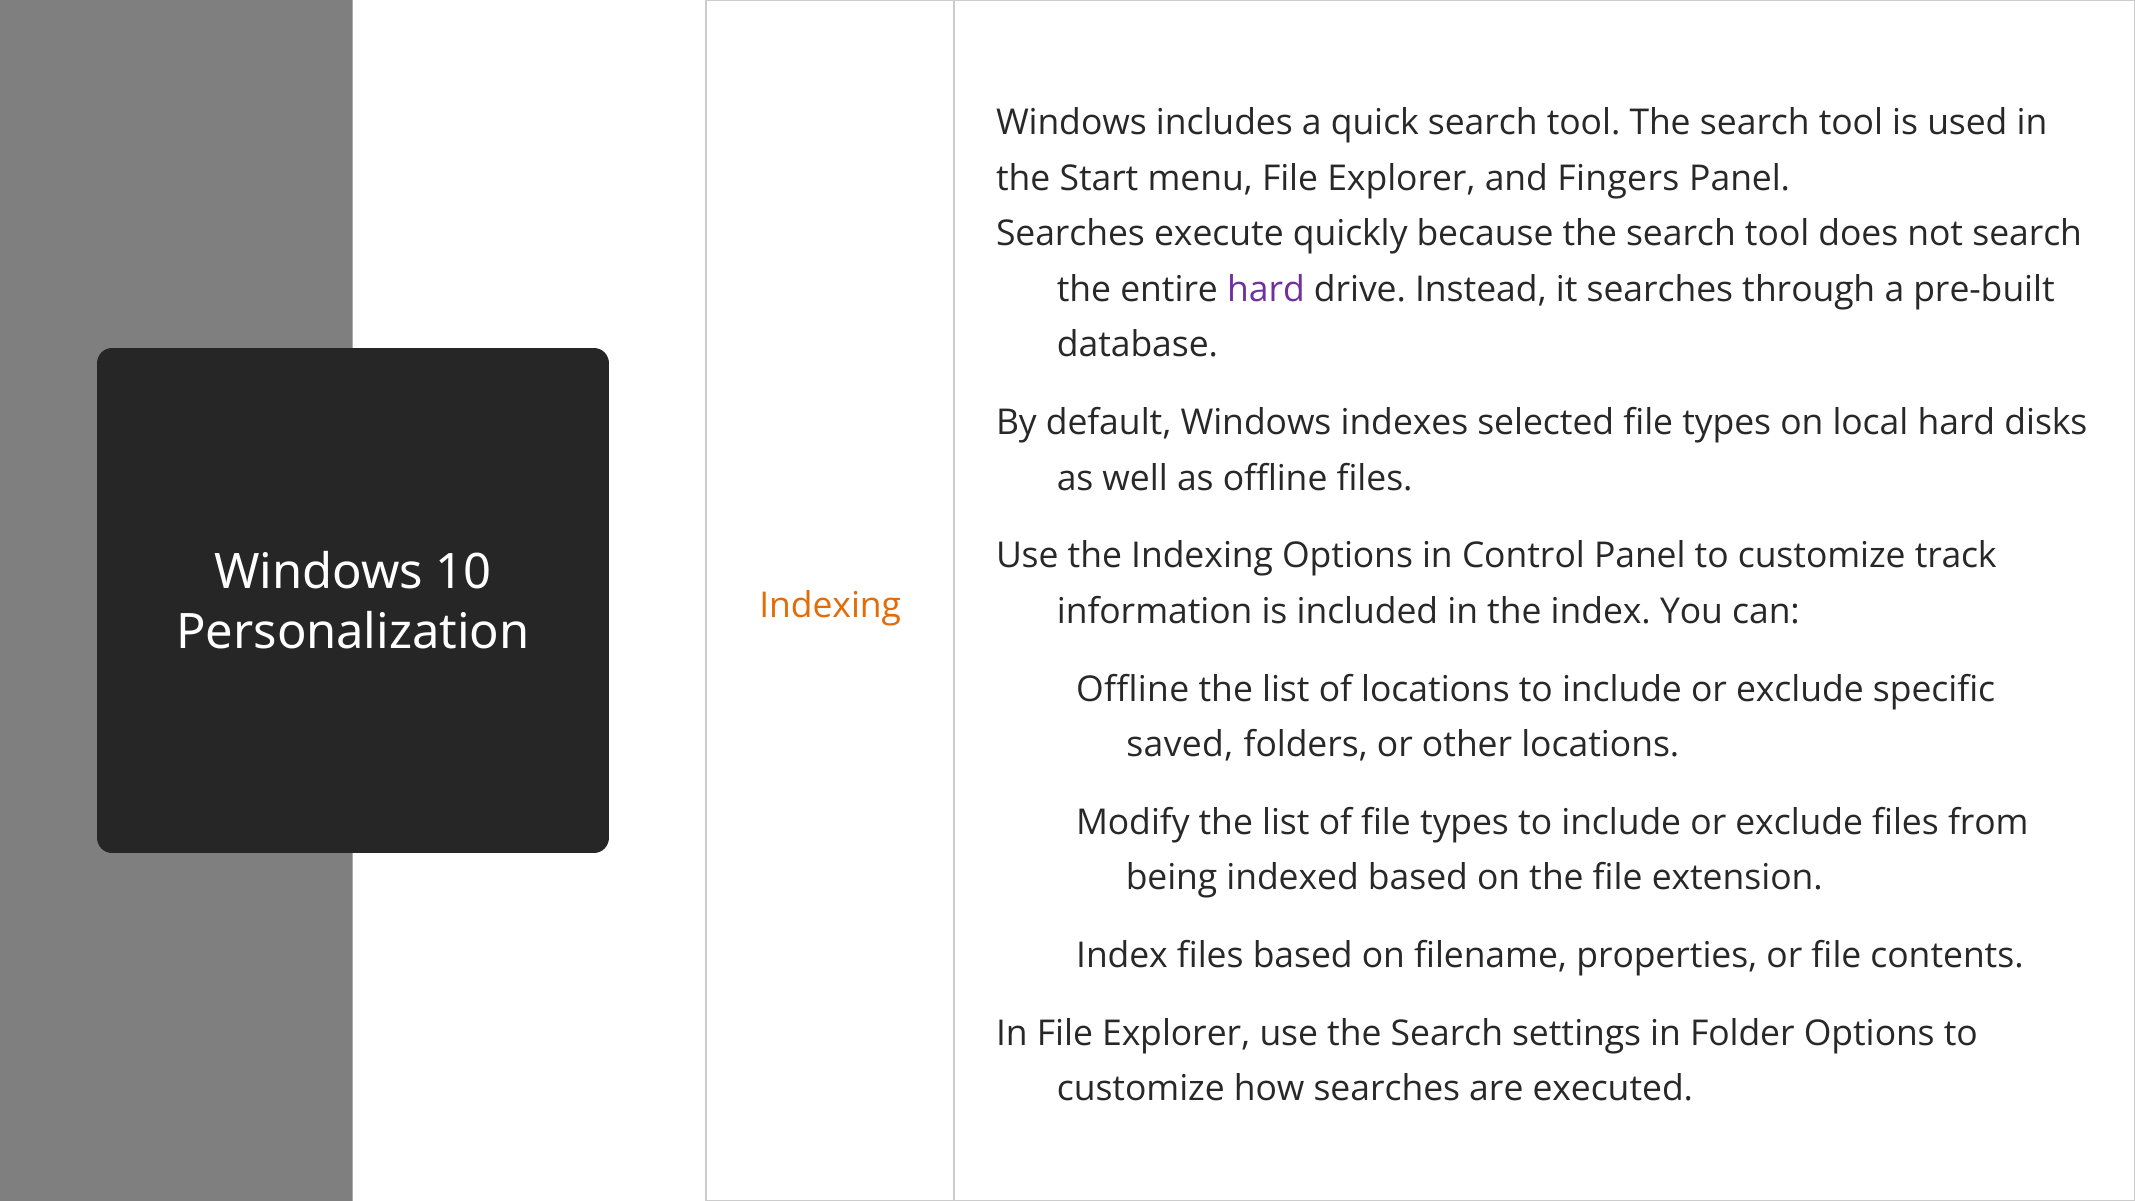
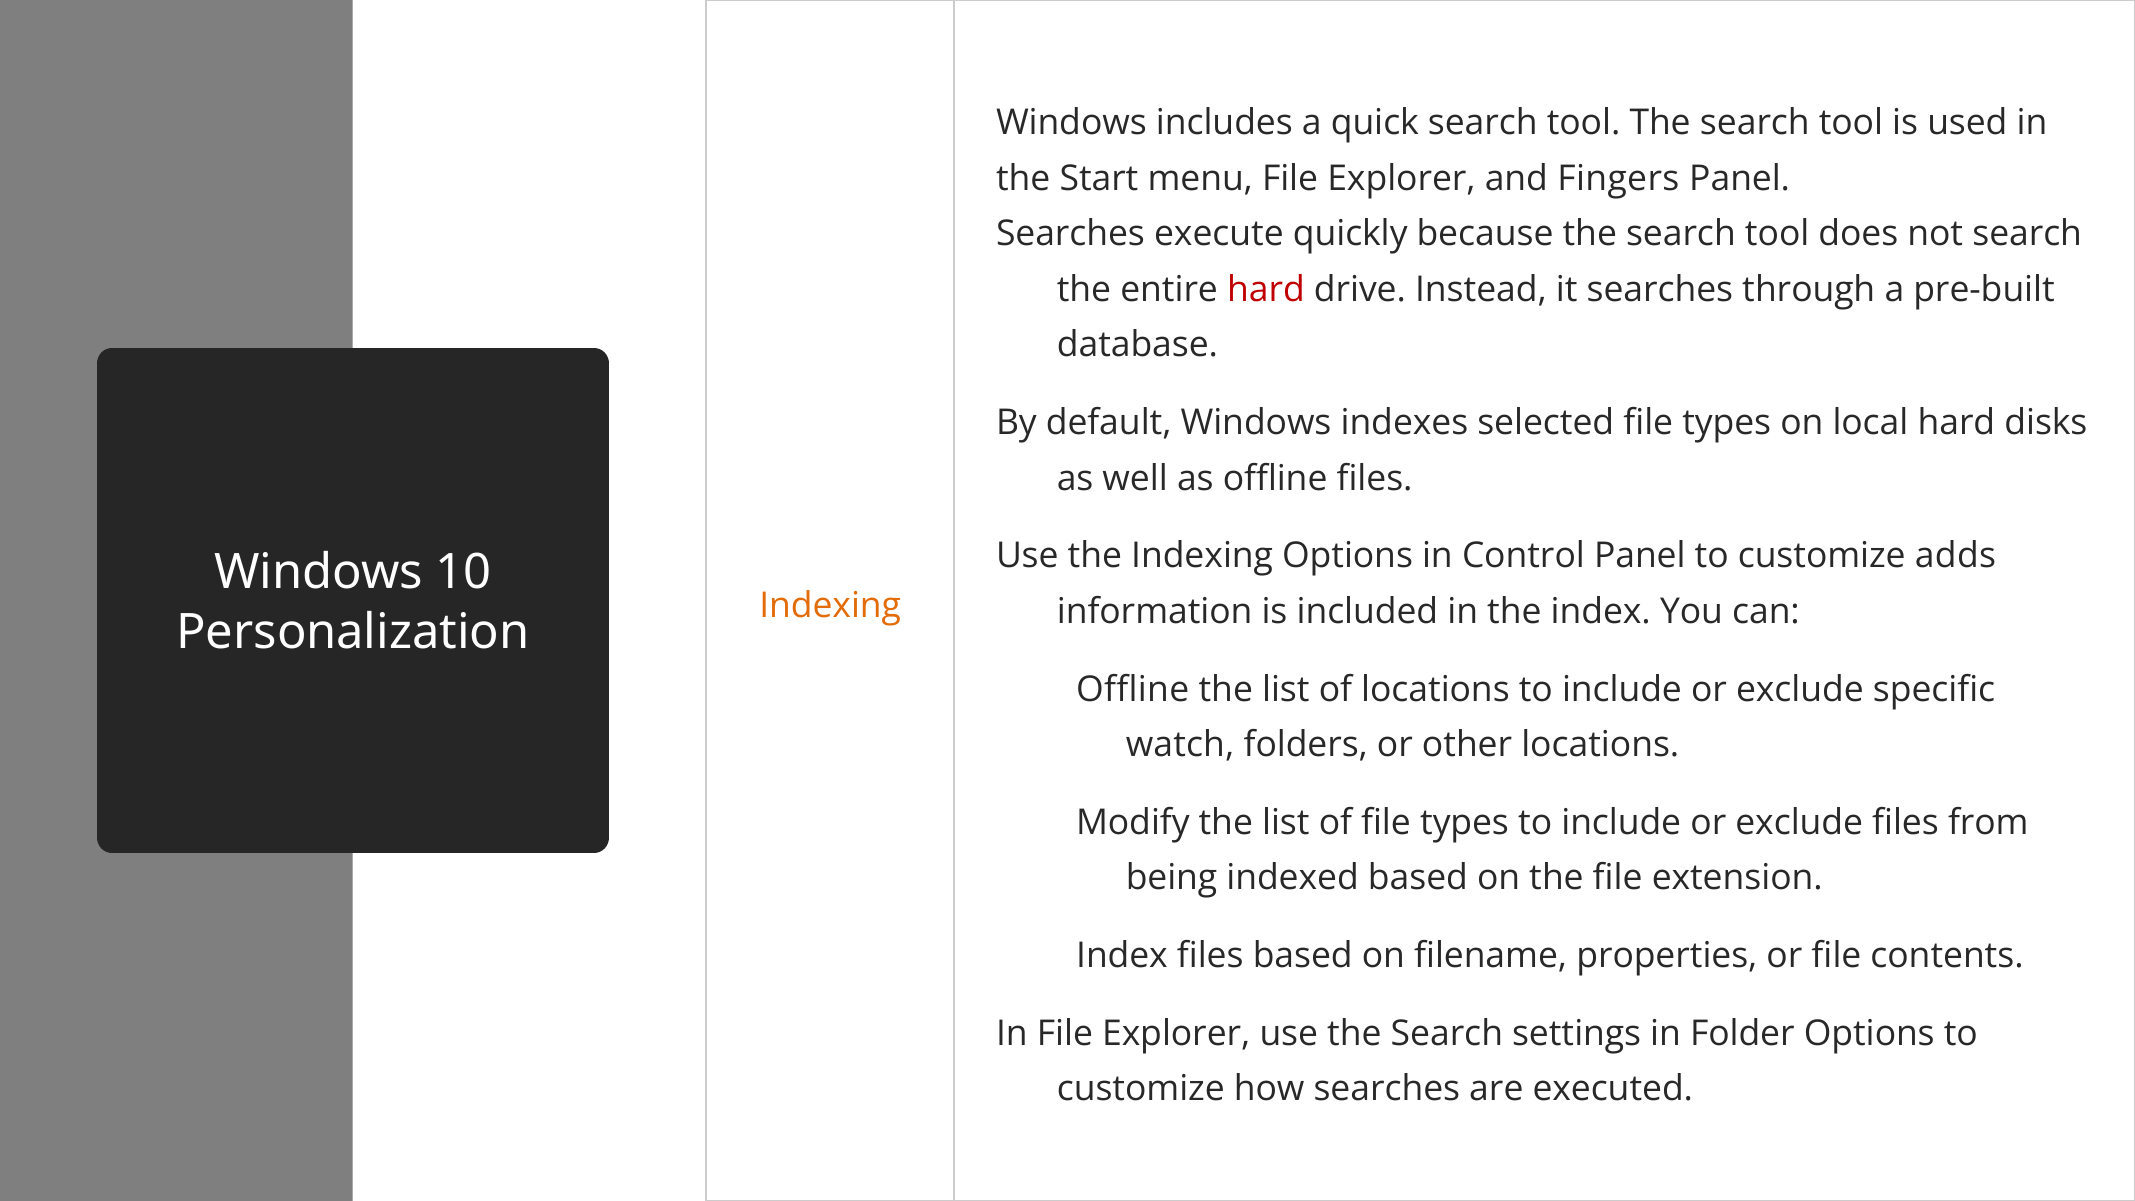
hard colour: purple -> red (1266, 290)
track: track -> adds (1955, 556)
saved: saved -> watch (1180, 745)
